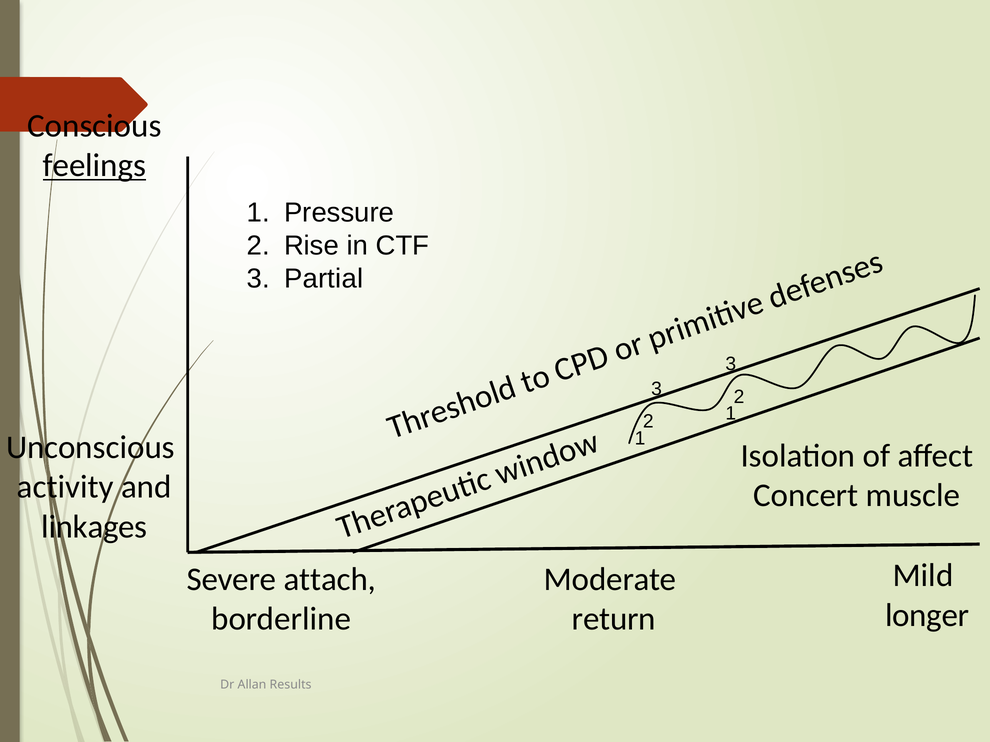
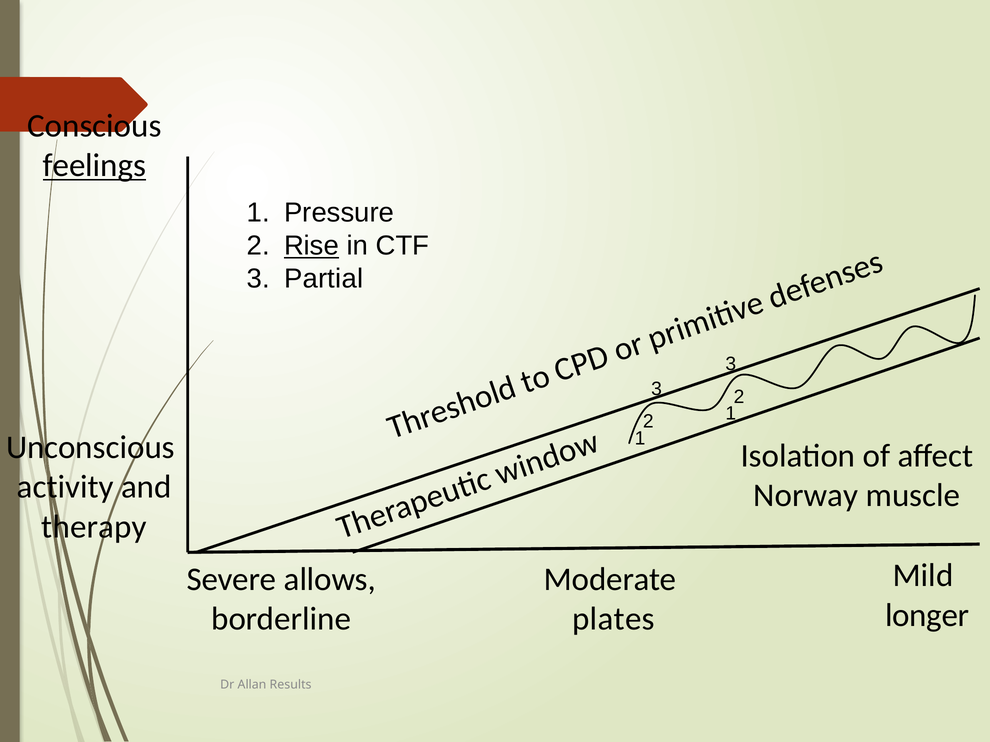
Rise underline: none -> present (312, 246)
Concert: Concert -> Norway (806, 496)
linkages: linkages -> therapy (94, 527)
attach: attach -> allows (330, 580)
return: return -> plates (614, 619)
